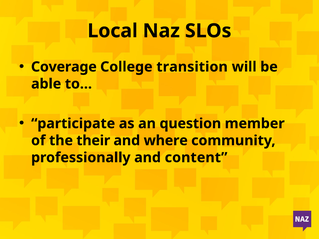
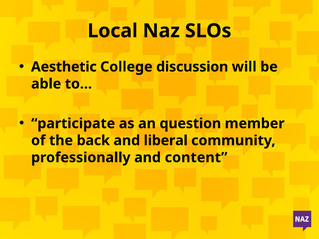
Coverage: Coverage -> Aesthetic (64, 67)
transition: transition -> discussion (192, 67)
their: their -> back (93, 141)
where: where -> liberal (166, 141)
